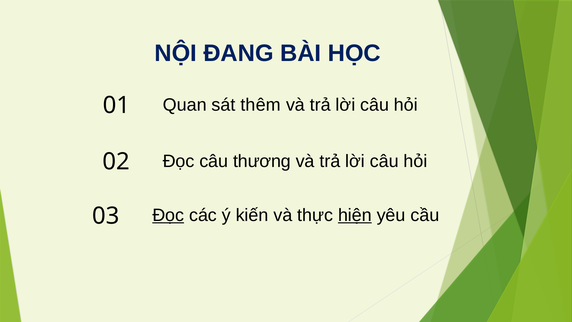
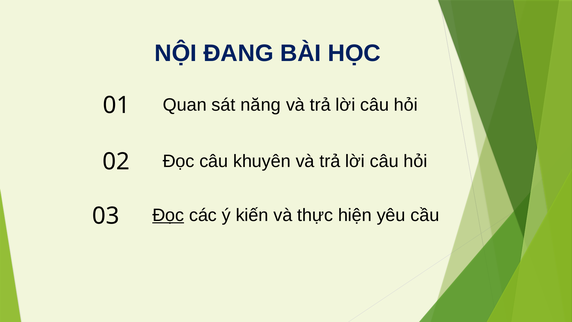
thêm: thêm -> năng (261, 105)
thương: thương -> khuyên (262, 161)
hiện underline: present -> none (355, 215)
